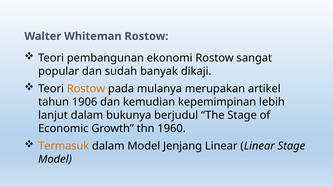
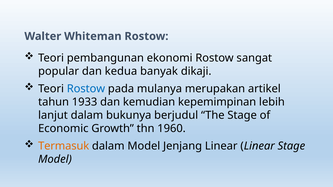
sudah: sudah -> kedua (121, 71)
Rostow colour: orange -> blue (86, 89)
1906: 1906 -> 1933 (85, 102)
